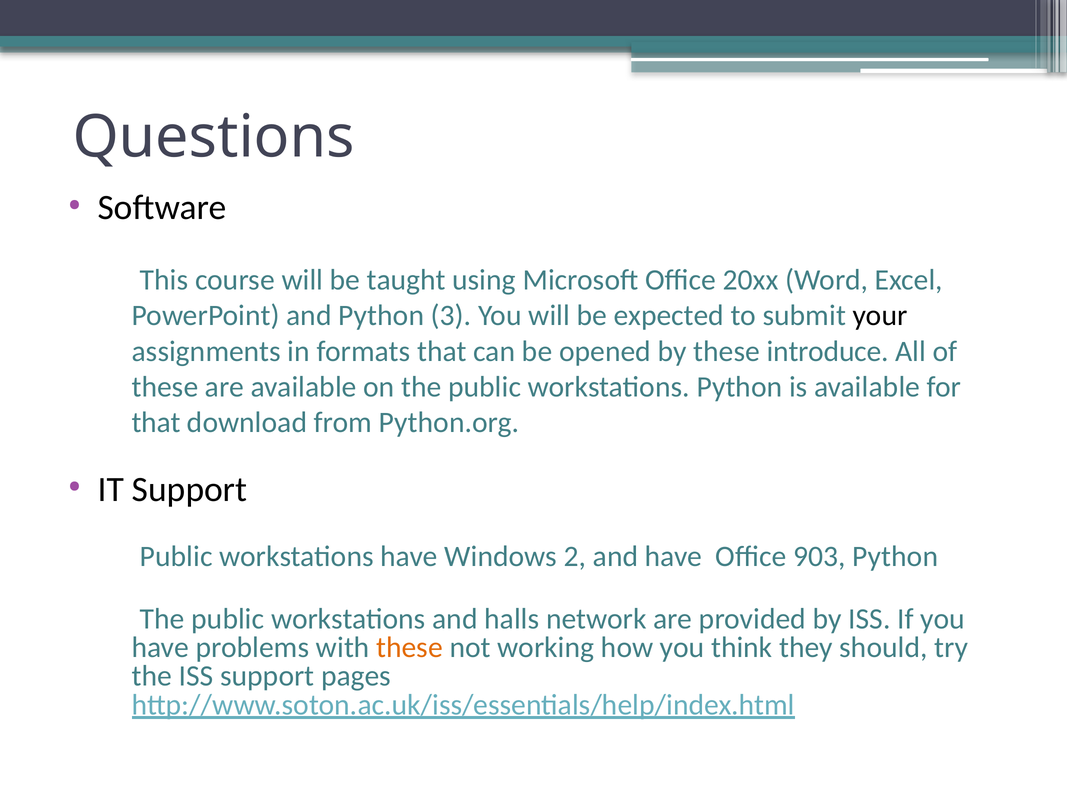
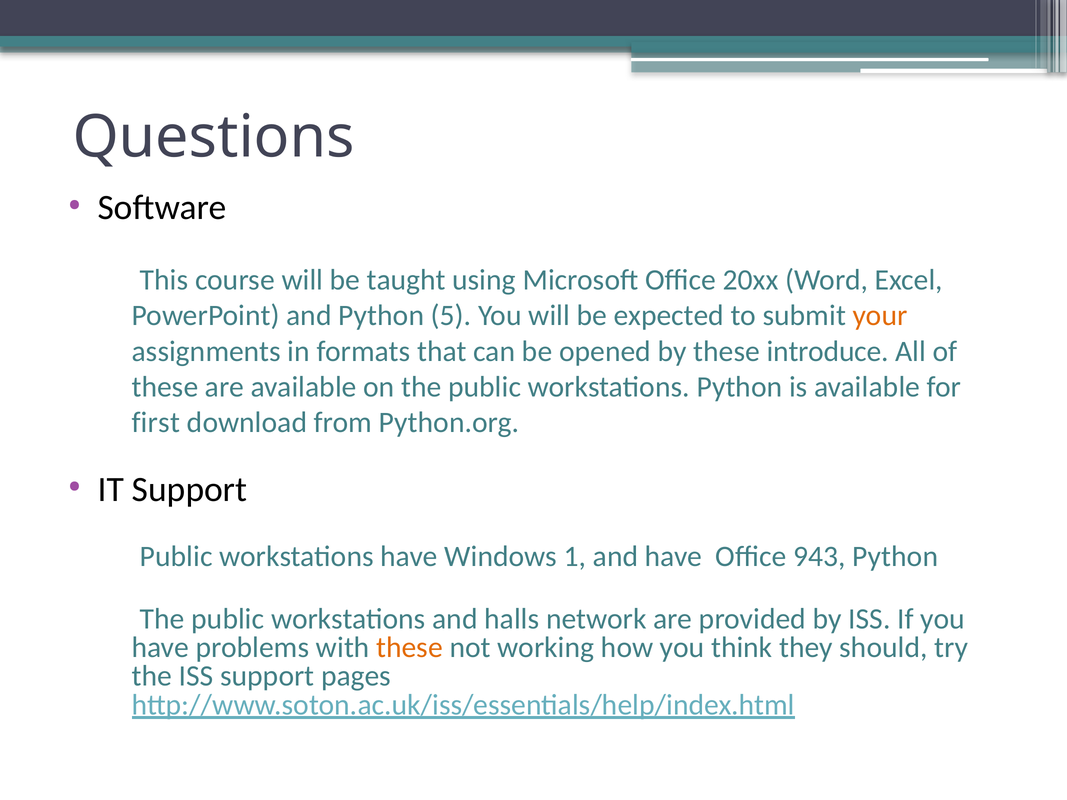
3: 3 -> 5 (451, 316)
your colour: black -> orange (880, 316)
that: that -> first (156, 423)
2: 2 -> 1 (575, 557)
903: 903 -> 943 (819, 557)
